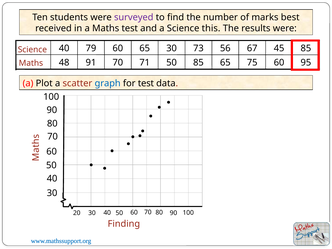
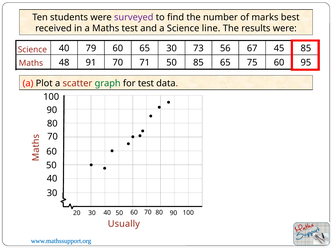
this: this -> line (211, 28)
graph colour: blue -> green (108, 83)
Finding: Finding -> Usually (124, 224)
